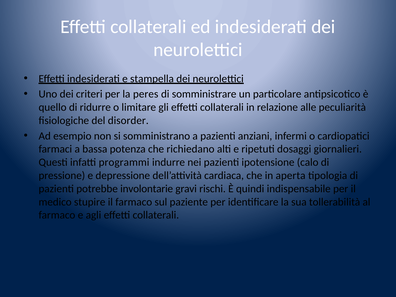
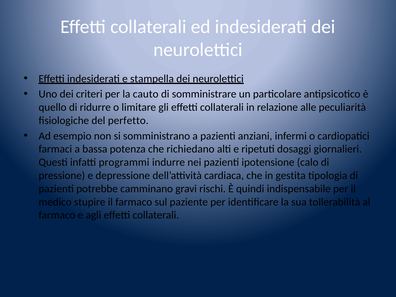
peres: peres -> cauto (146, 94)
disorder: disorder -> perfetto (128, 120)
aperta: aperta -> gestita (291, 175)
involontarie: involontarie -> camminano (147, 189)
